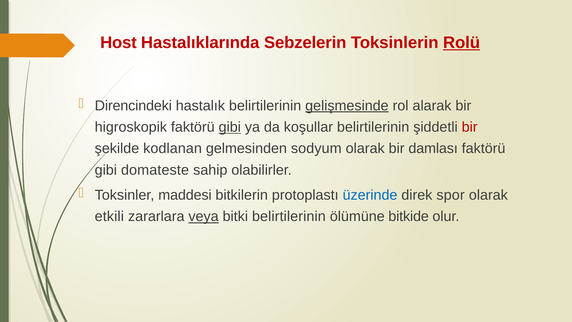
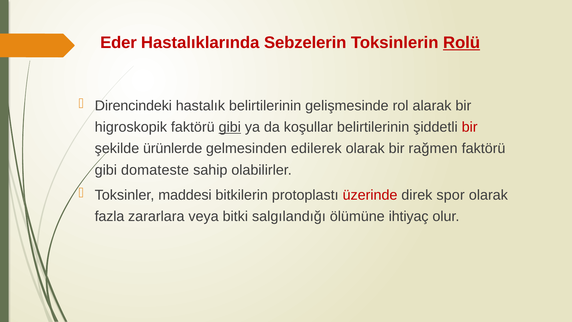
Host: Host -> Eder (118, 43)
gelişmesinde underline: present -> none (347, 106)
kodlanan: kodlanan -> ürünlerde (173, 148)
sodyum: sodyum -> edilerek (316, 148)
damlası: damlası -> rağmen (433, 148)
üzerinde colour: blue -> red (370, 195)
etkili: etkili -> fazla (109, 216)
veya underline: present -> none (204, 216)
bitki belirtilerinin: belirtilerinin -> salgılandığı (289, 216)
bitkide: bitkide -> ihtiyaç (409, 216)
